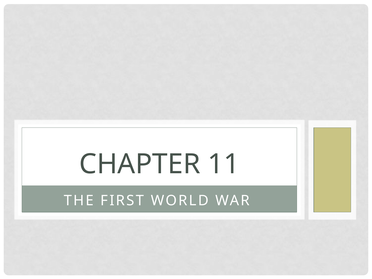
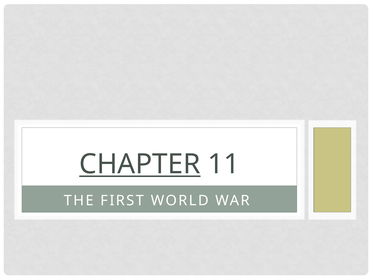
CHAPTER underline: none -> present (140, 164)
